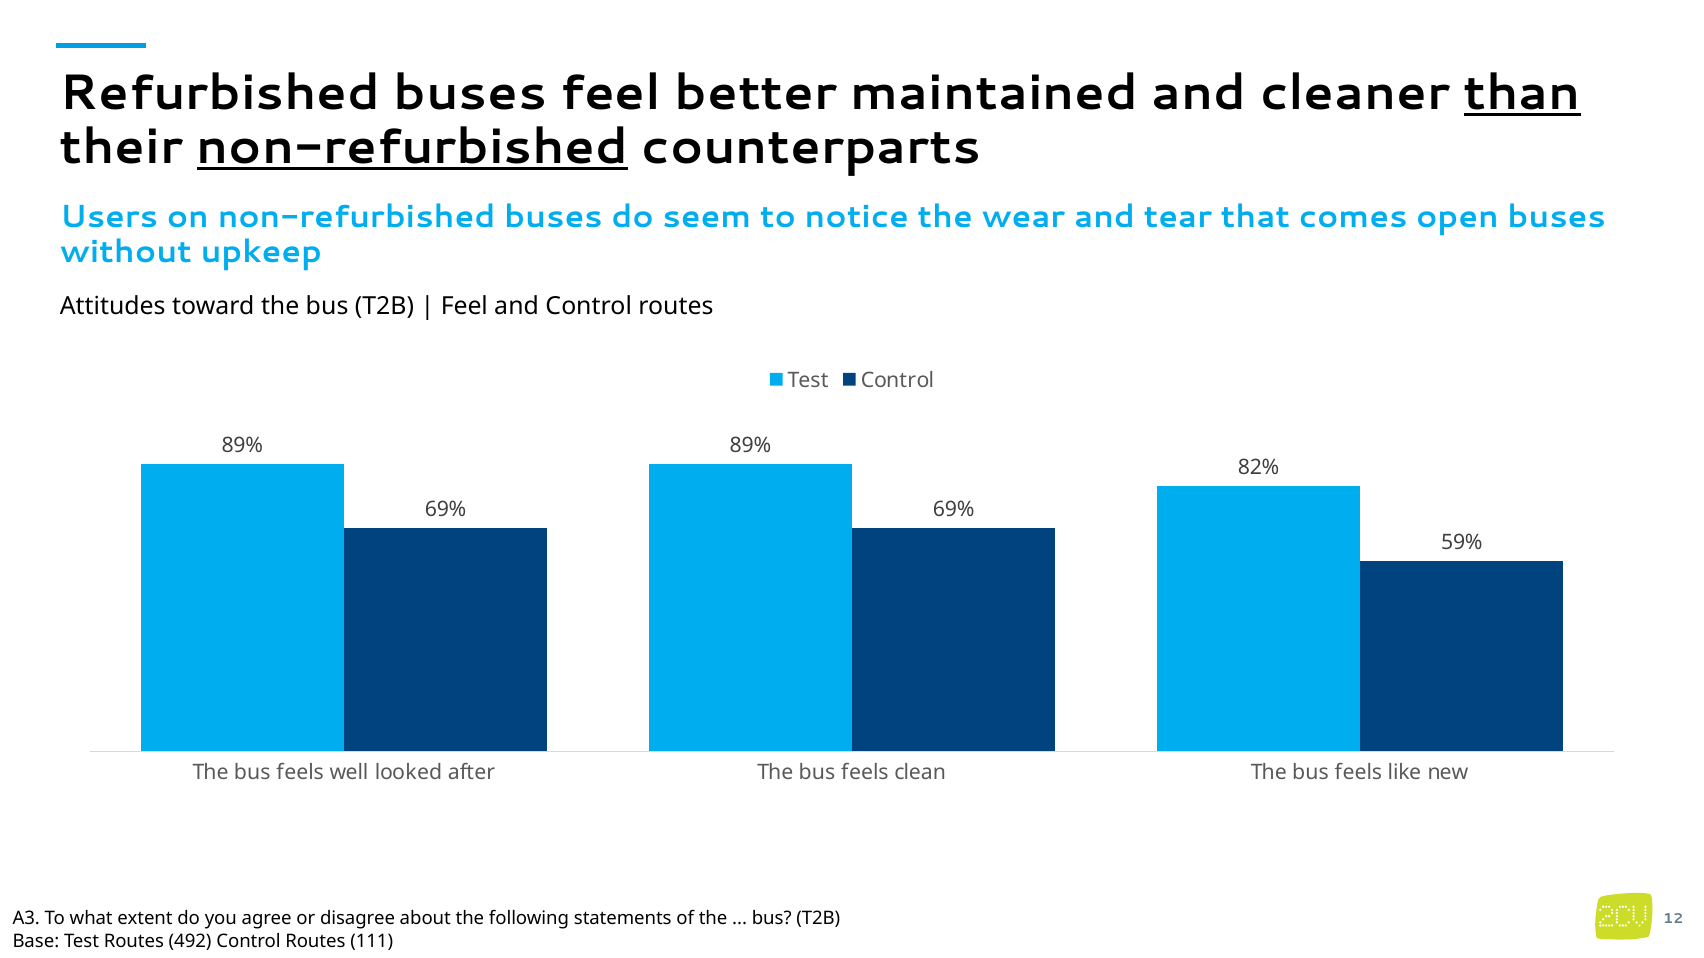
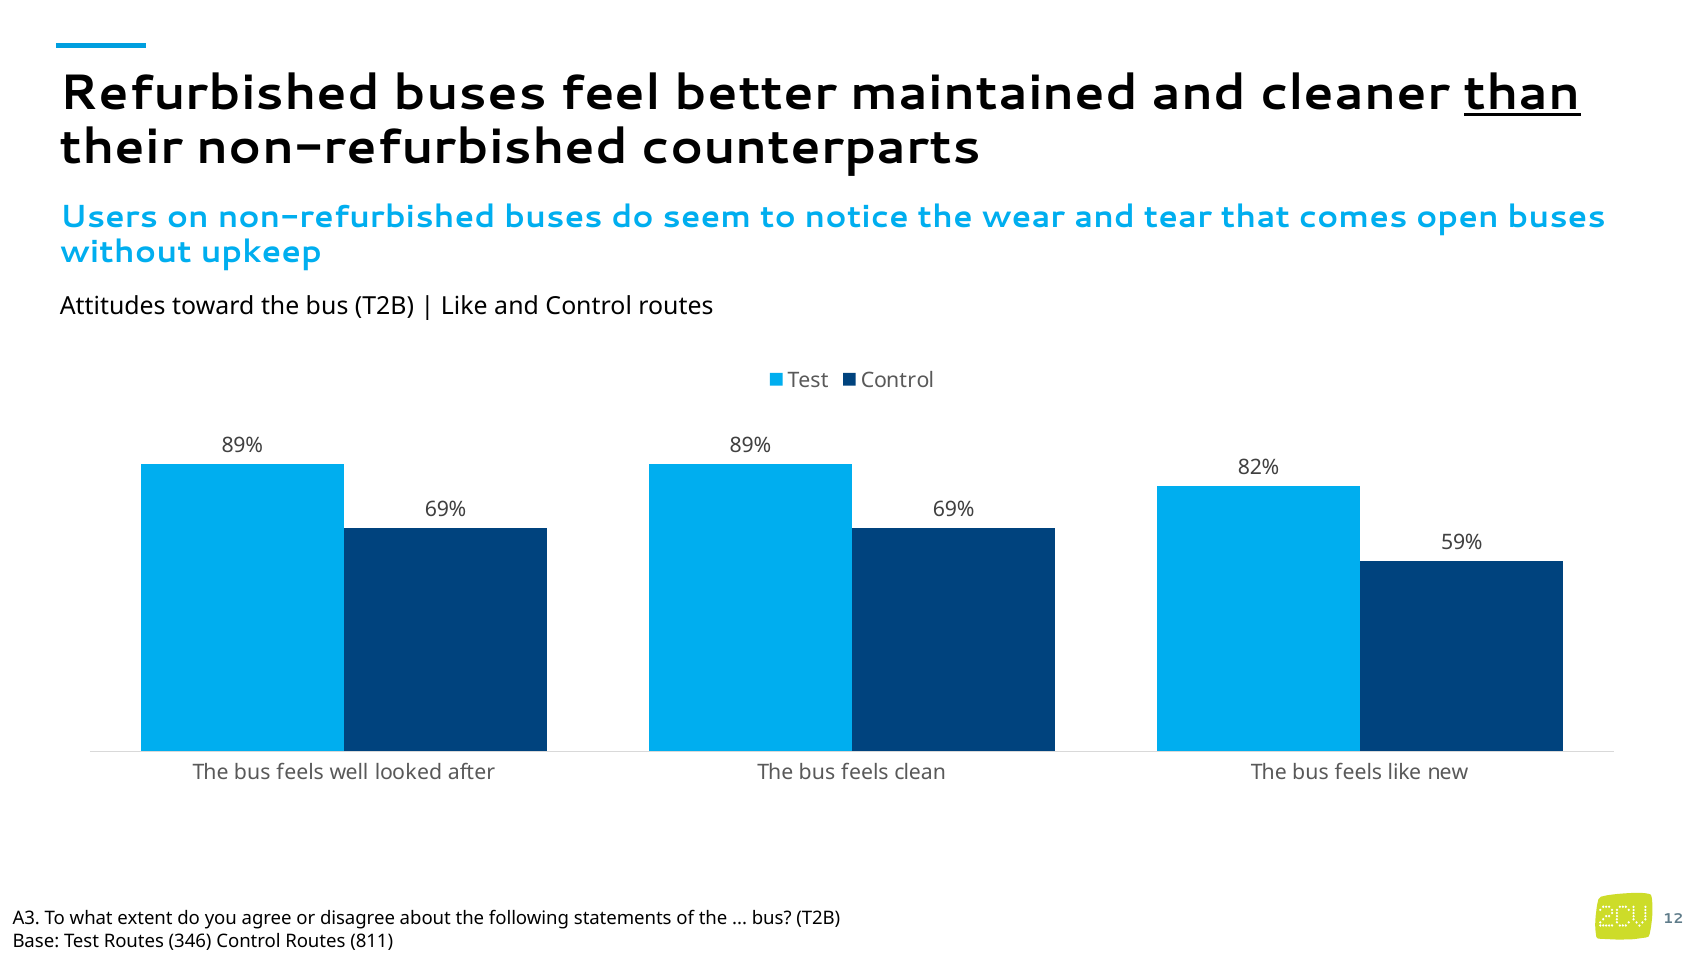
non-refurbished underline: present -> none (413, 147)
Feel: Feel -> Like (464, 306)
492: 492 -> 346 (190, 941)
111: 111 -> 811 (372, 941)
